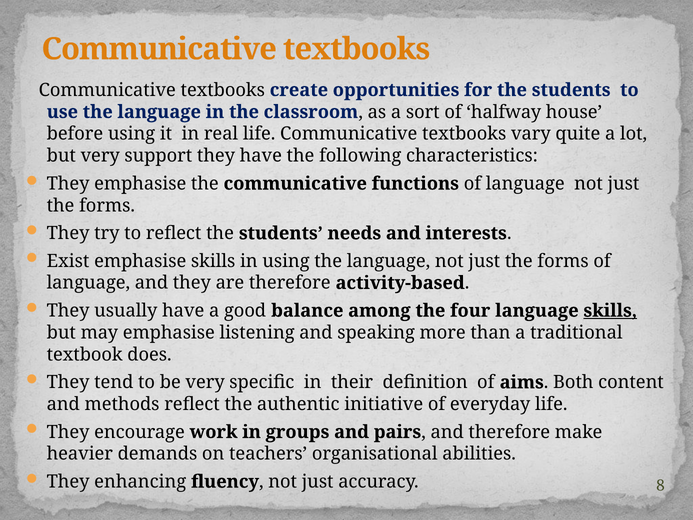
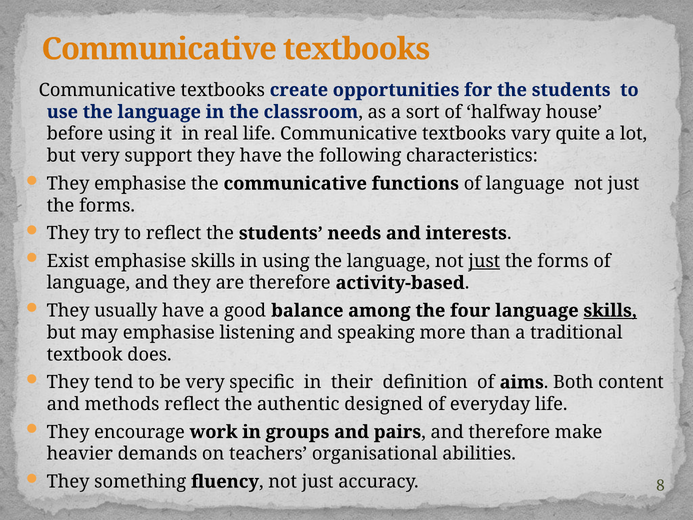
just underline: none -> present (484, 261)
initiative: initiative -> designed (384, 404)
enhancing: enhancing -> something (140, 481)
